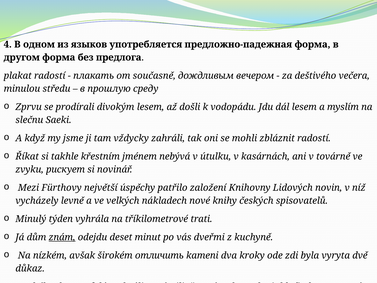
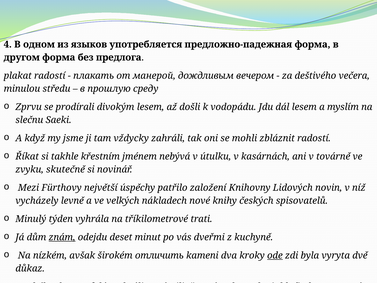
současně: současně -> манерой (154, 76)
рискует: рискует -> skutečně (65, 169)
ode underline: none -> present (275, 255)
